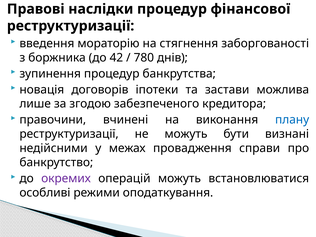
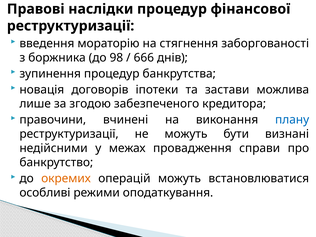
42: 42 -> 98 (116, 58)
780: 780 -> 666 (144, 58)
окремих colour: purple -> orange (66, 178)
